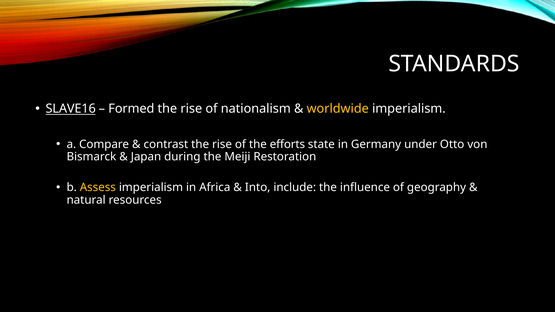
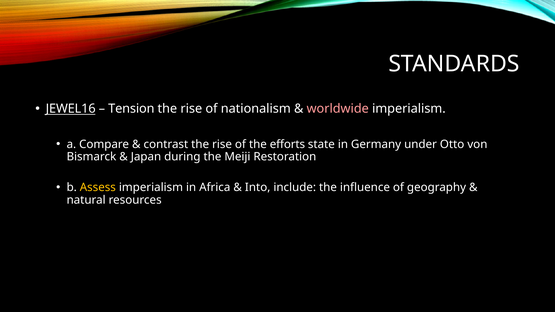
SLAVE16: SLAVE16 -> JEWEL16 (71, 109)
Formed: Formed -> Tension (131, 109)
worldwide colour: yellow -> pink (338, 109)
